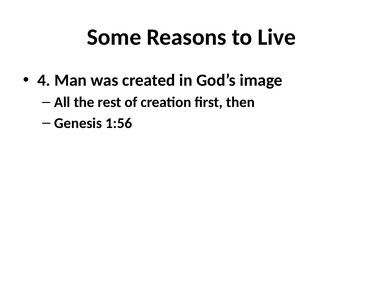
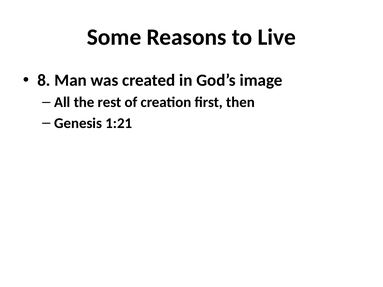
4: 4 -> 8 (44, 80)
1:56: 1:56 -> 1:21 (119, 123)
